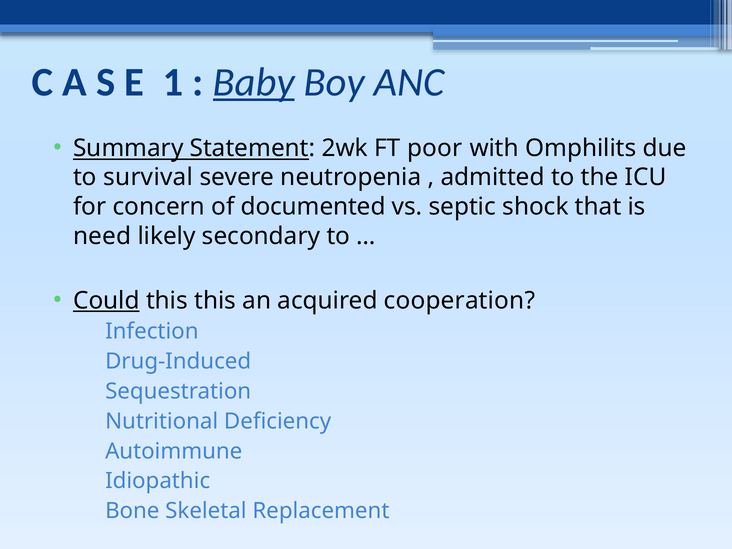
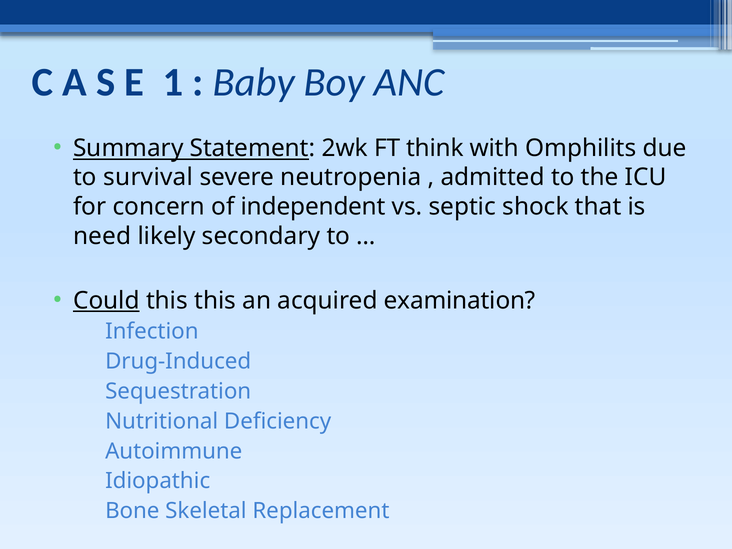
Baby underline: present -> none (254, 82)
poor: poor -> think (435, 148)
documented: documented -> independent (313, 207)
cooperation: cooperation -> examination (460, 301)
